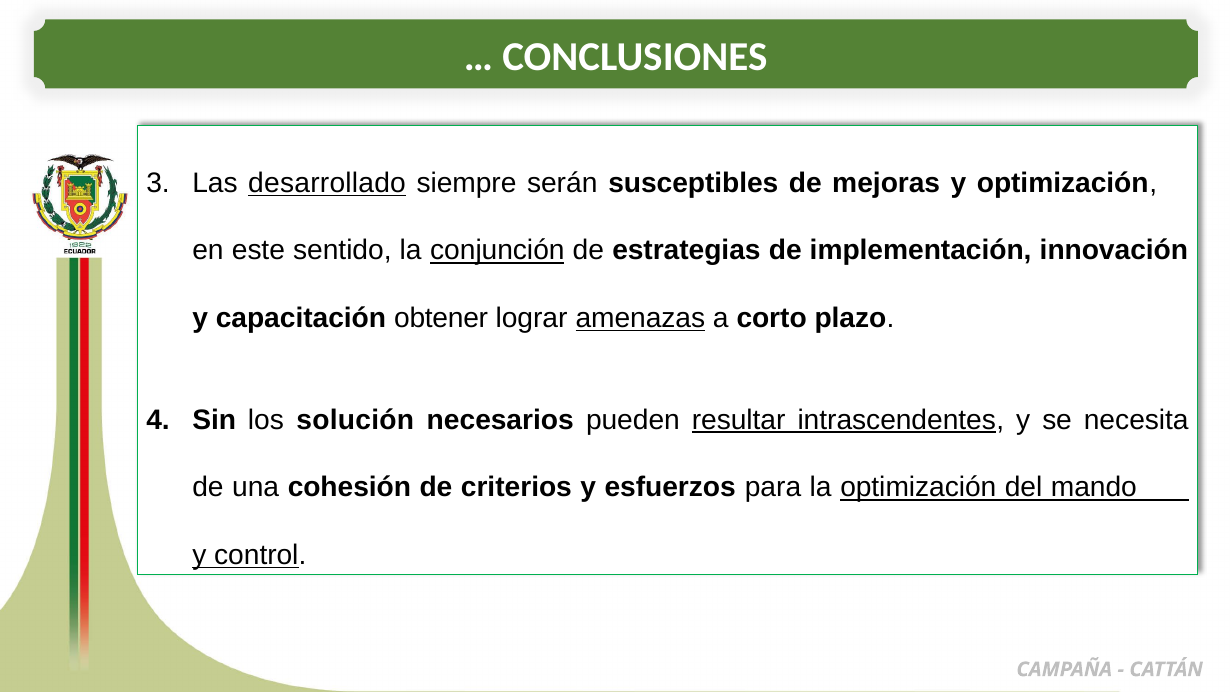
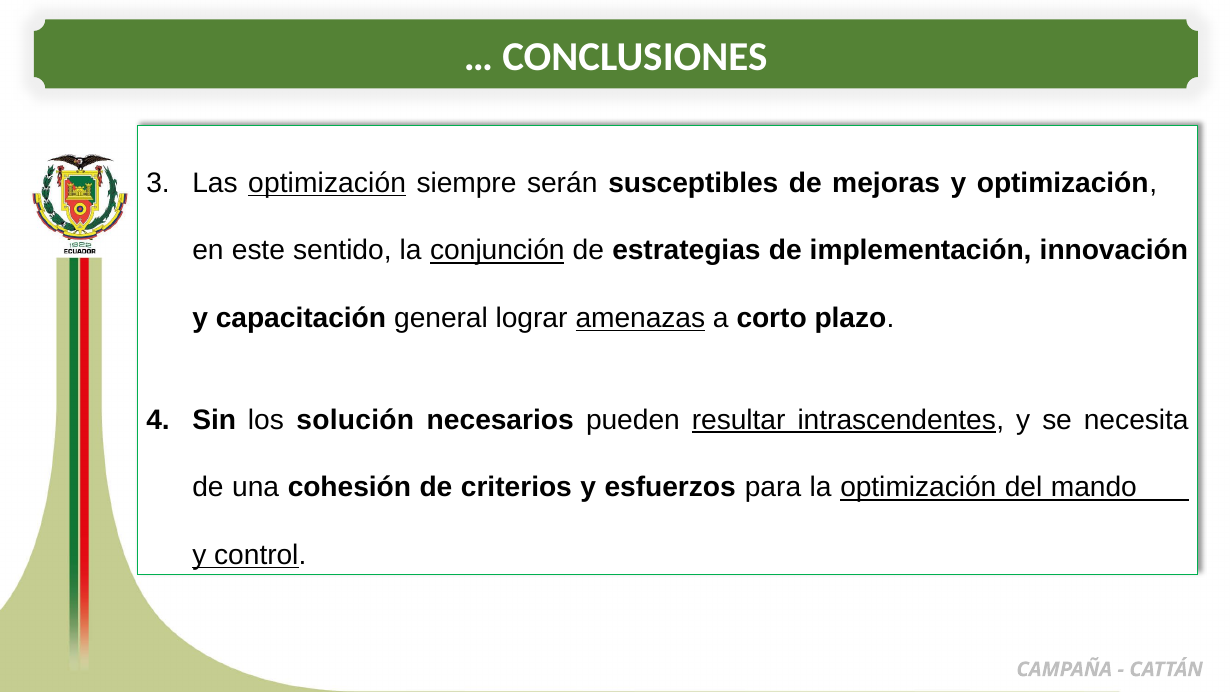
Las desarrollado: desarrollado -> optimización (327, 183)
obtener: obtener -> general (441, 318)
